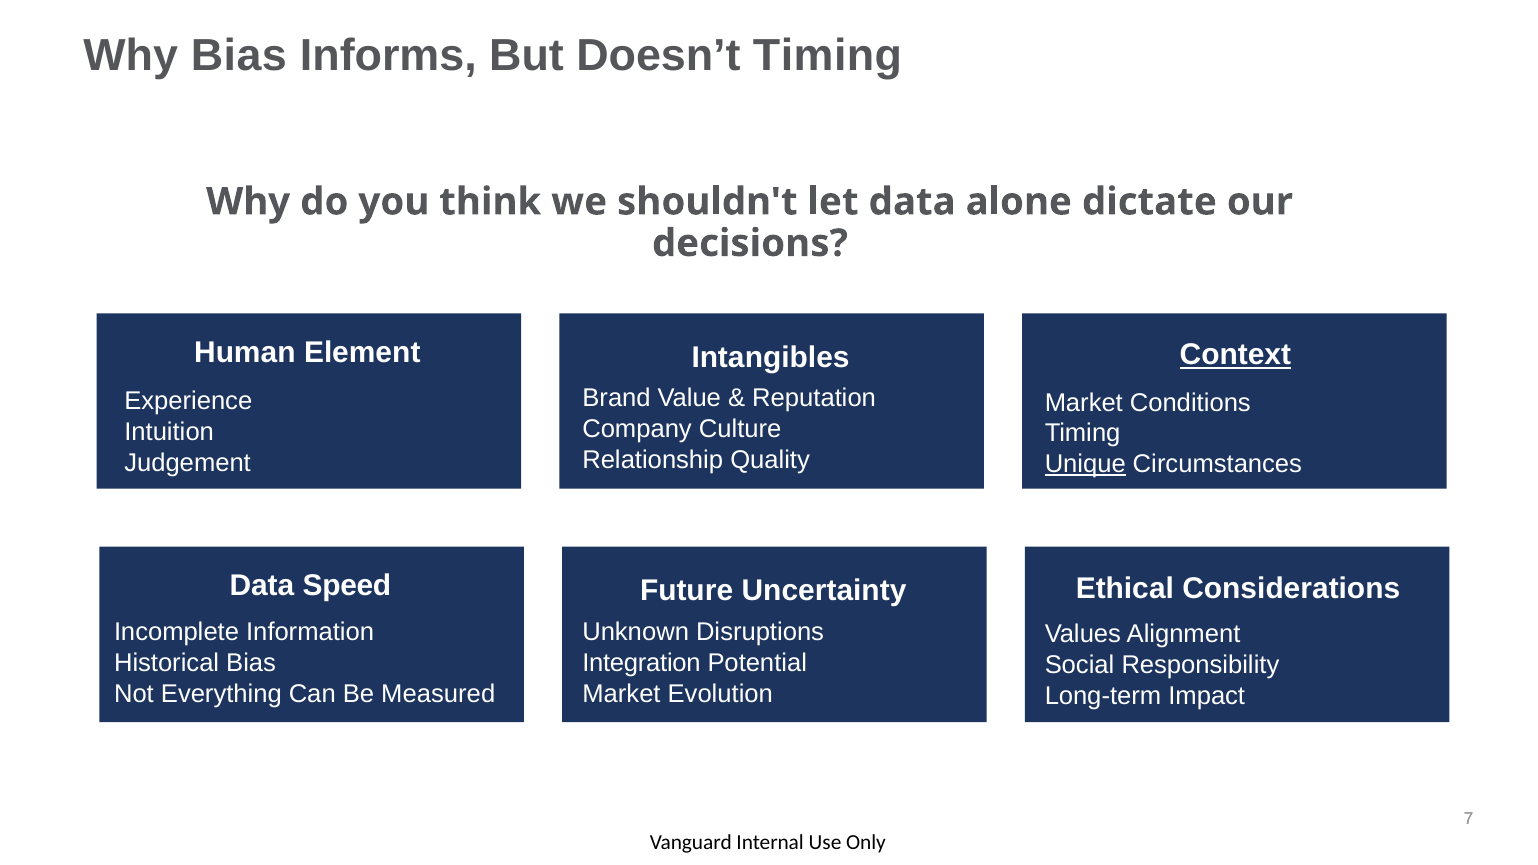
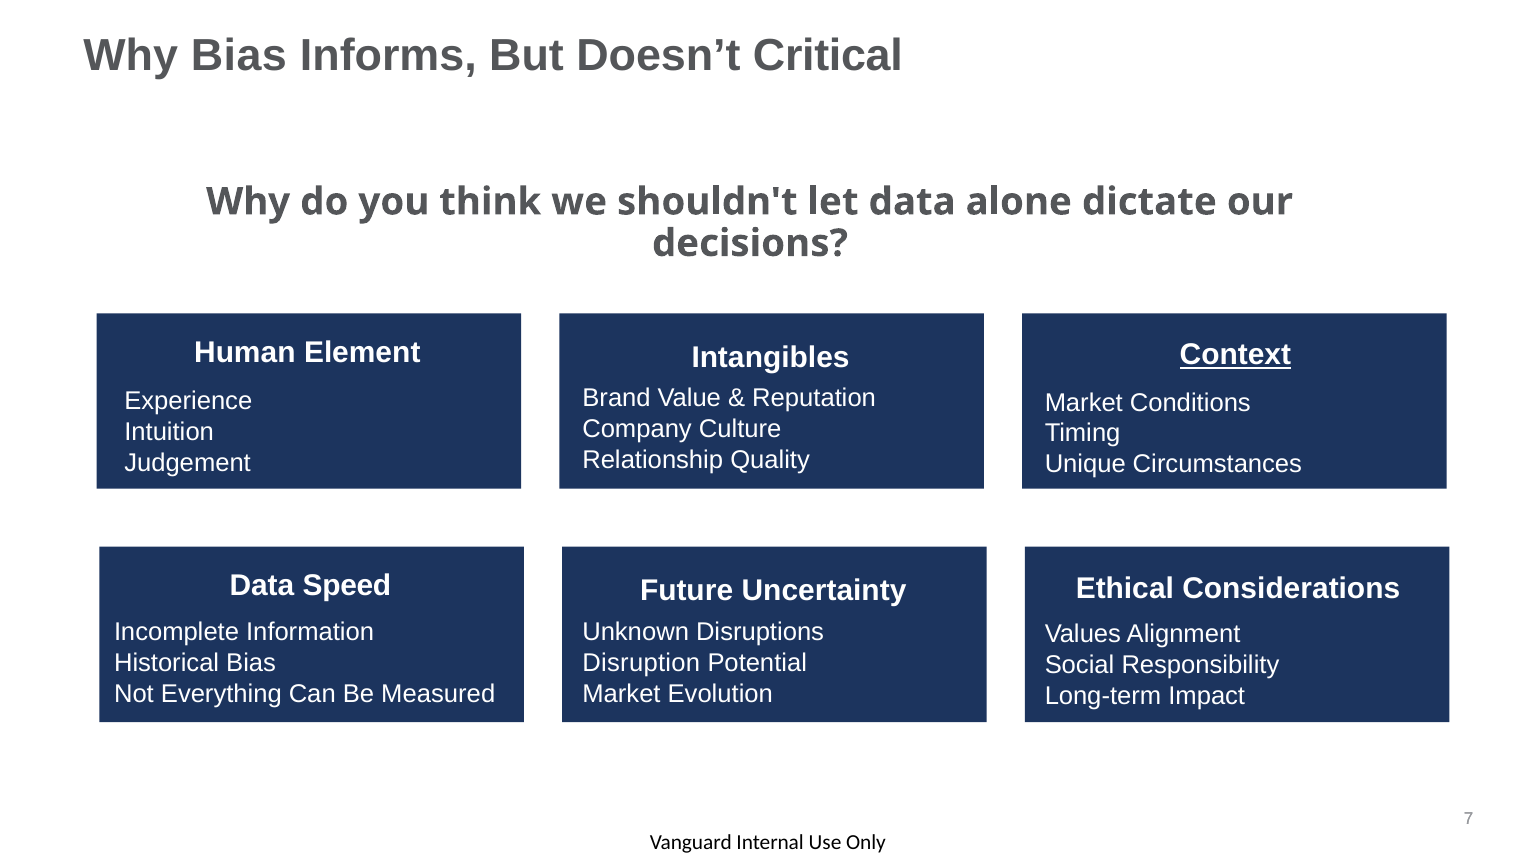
Doesn’t Timing: Timing -> Critical (828, 56)
Unique underline: present -> none (1085, 464)
Integration: Integration -> Disruption (641, 663)
